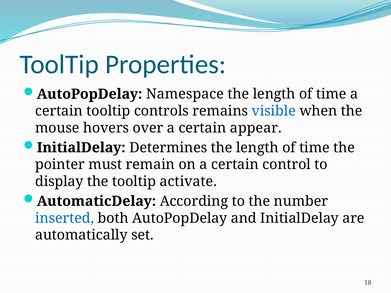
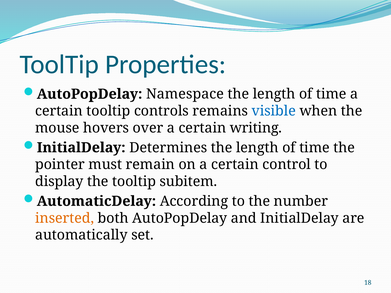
appear: appear -> writing (256, 128)
activate: activate -> subitem (188, 182)
inserted colour: blue -> orange (65, 218)
